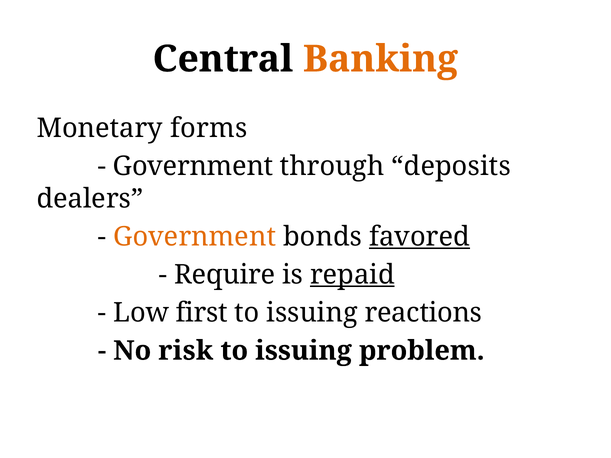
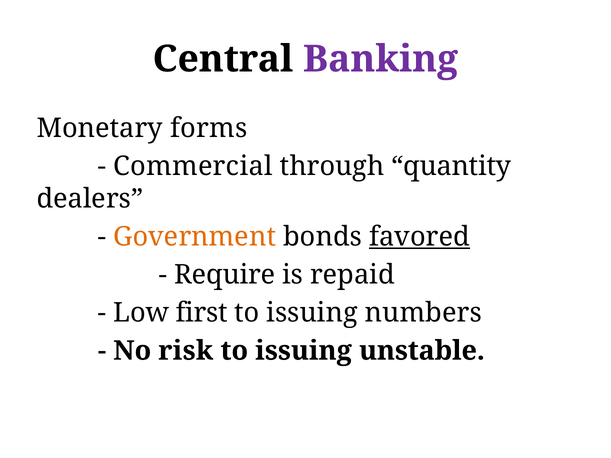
Banking colour: orange -> purple (381, 59)
Government: Government -> Commercial (193, 166)
deposits: deposits -> quantity (451, 166)
repaid underline: present -> none (352, 275)
reactions: reactions -> numbers (423, 313)
problem: problem -> unstable (422, 351)
